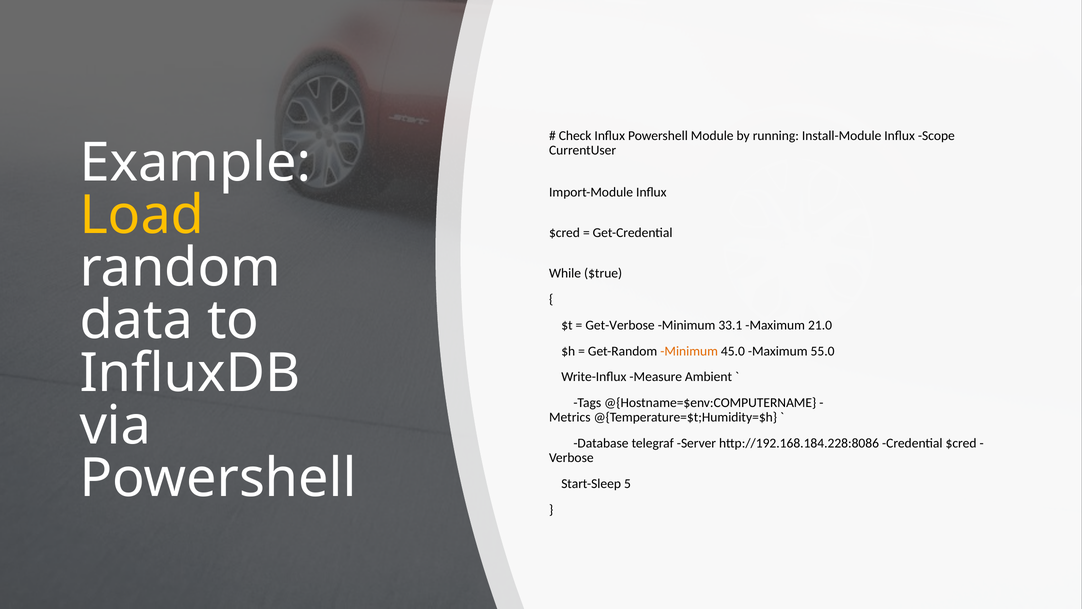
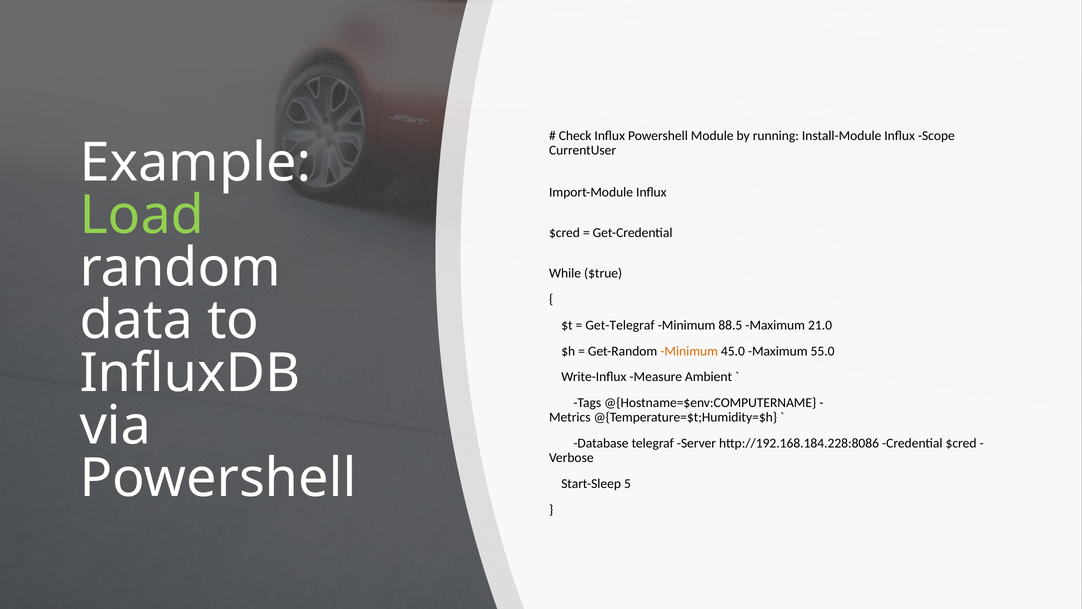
Load colour: yellow -> light green (142, 215)
Get-Verbose: Get-Verbose -> Get-Telegraf (620, 325)
33.1: 33.1 -> 88.5 (730, 325)
